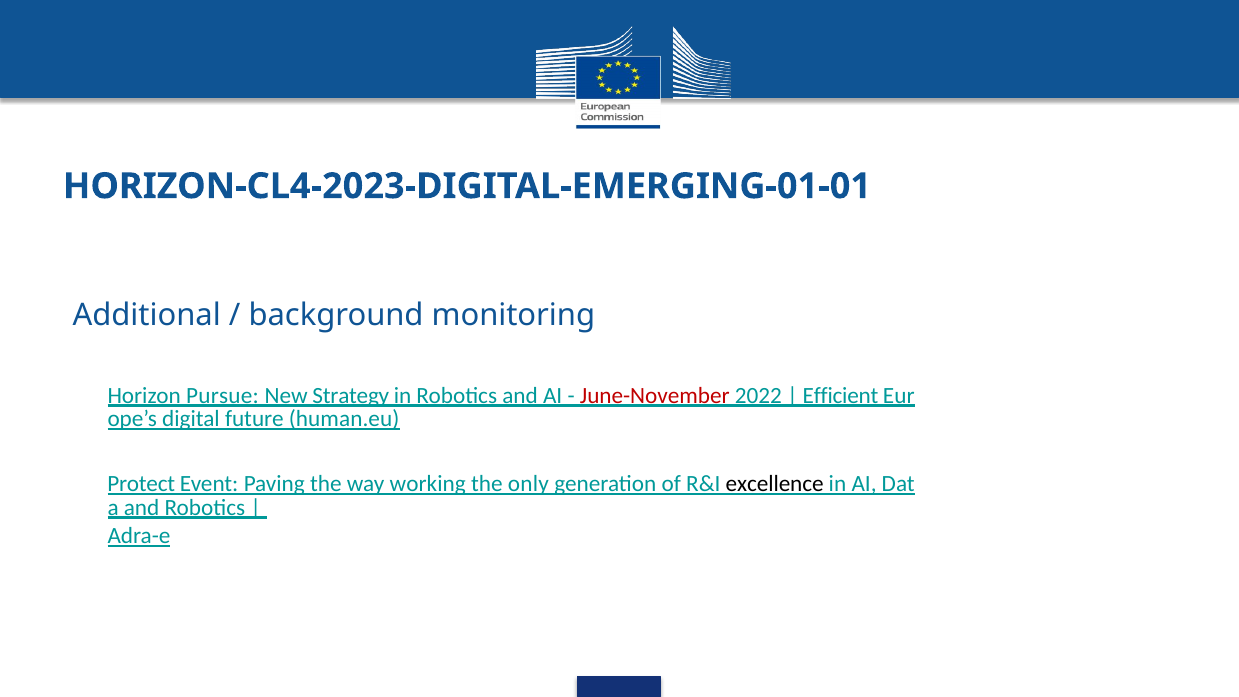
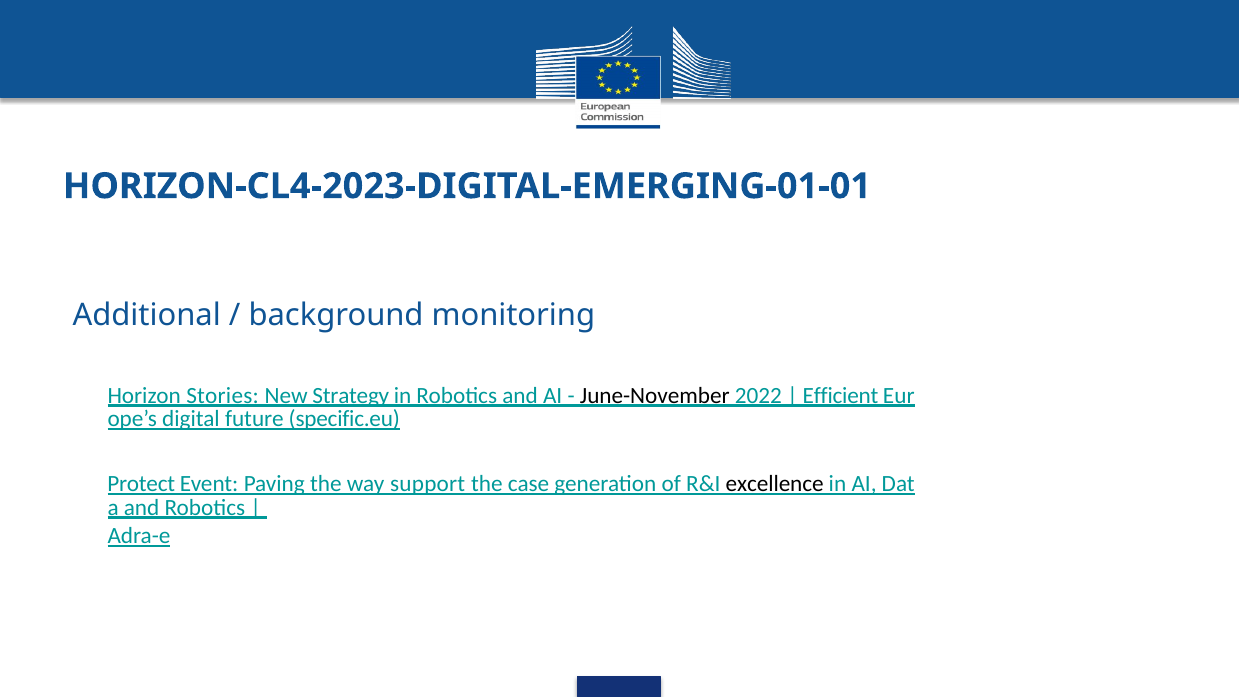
Pursue: Pursue -> Stories (223, 395)
June-November colour: red -> black (655, 395)
human.eu: human.eu -> specific.eu (344, 419)
working: working -> support (428, 484)
only: only -> case (529, 484)
